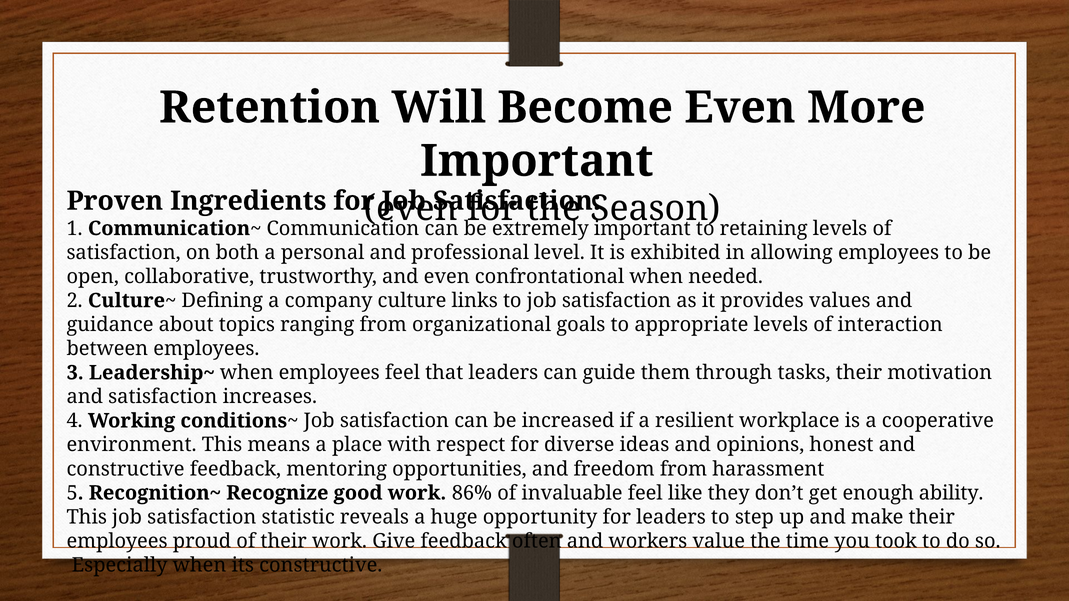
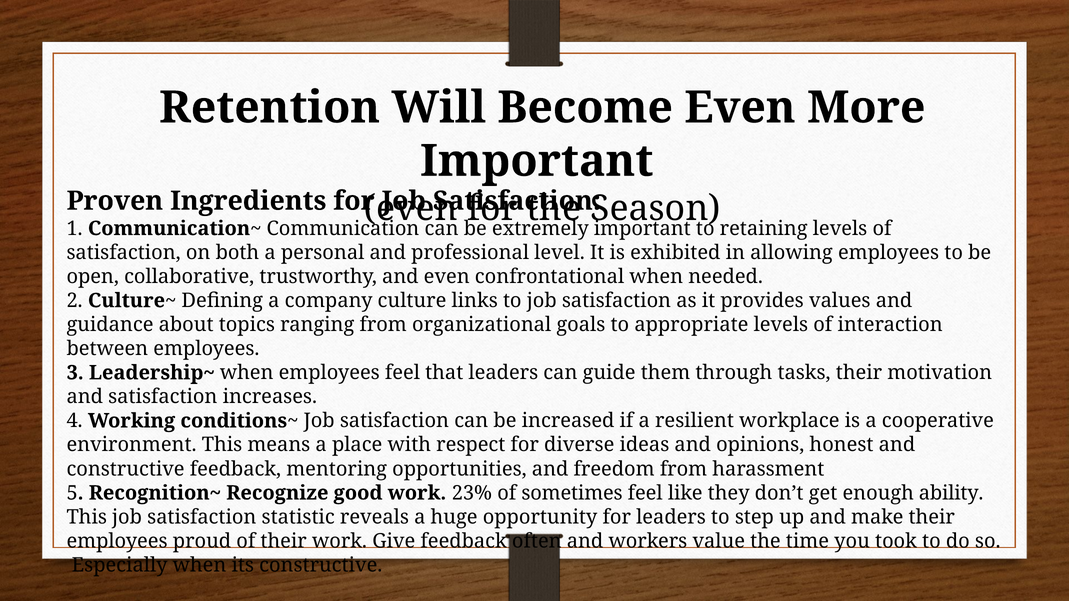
86%: 86% -> 23% (472, 493)
invaluable: invaluable -> sometimes (572, 493)
